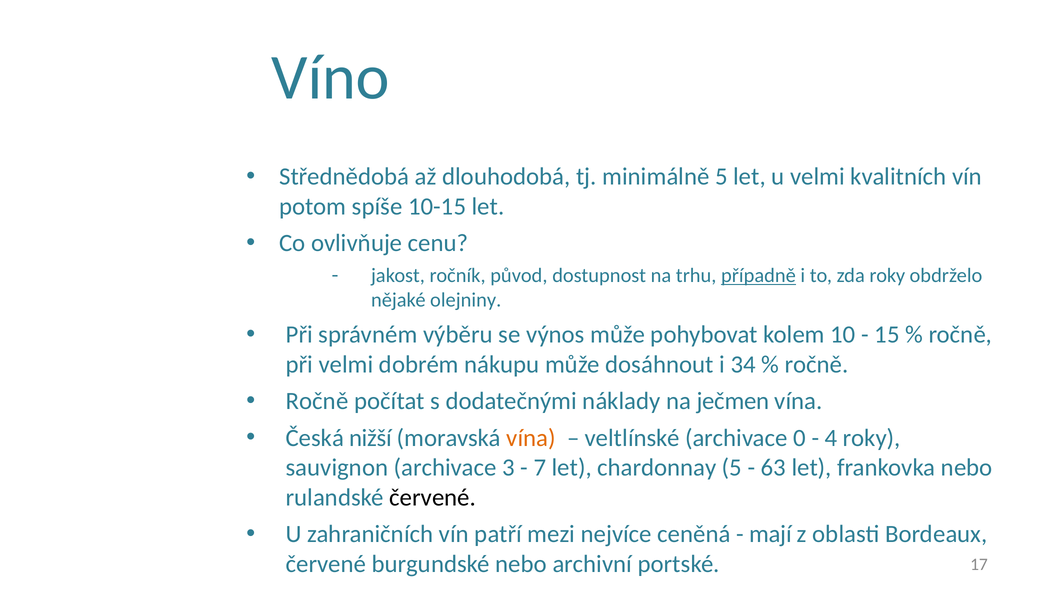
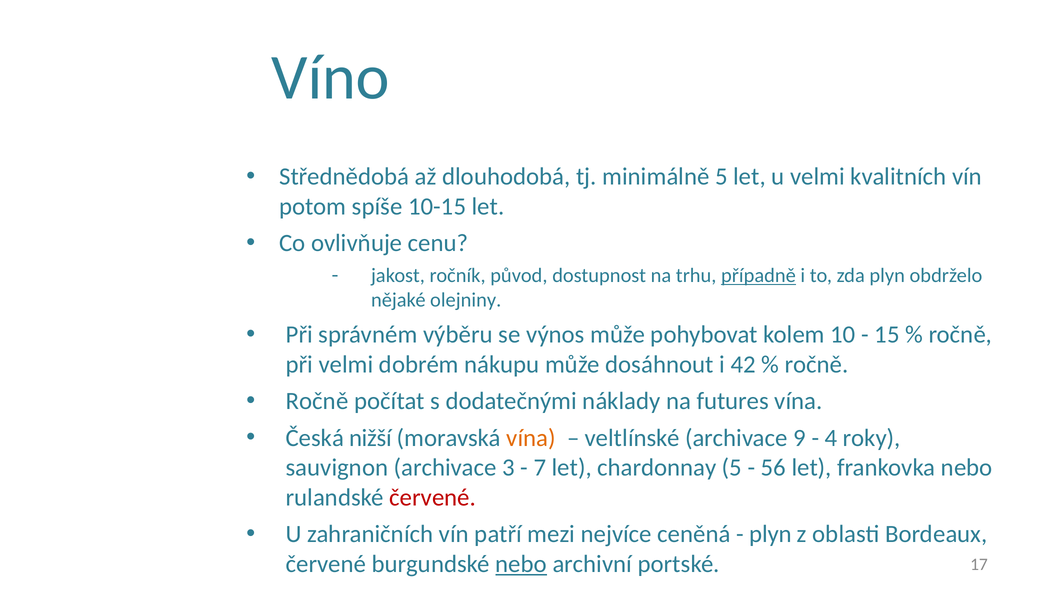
zda roky: roky -> plyn (887, 276)
34: 34 -> 42 (743, 365)
ječmen: ječmen -> futures (733, 401)
0: 0 -> 9 (800, 438)
63: 63 -> 56 (773, 468)
červené colour: black -> red (433, 498)
mají: mají -> plyn (771, 534)
nebo underline: none -> present (521, 564)
